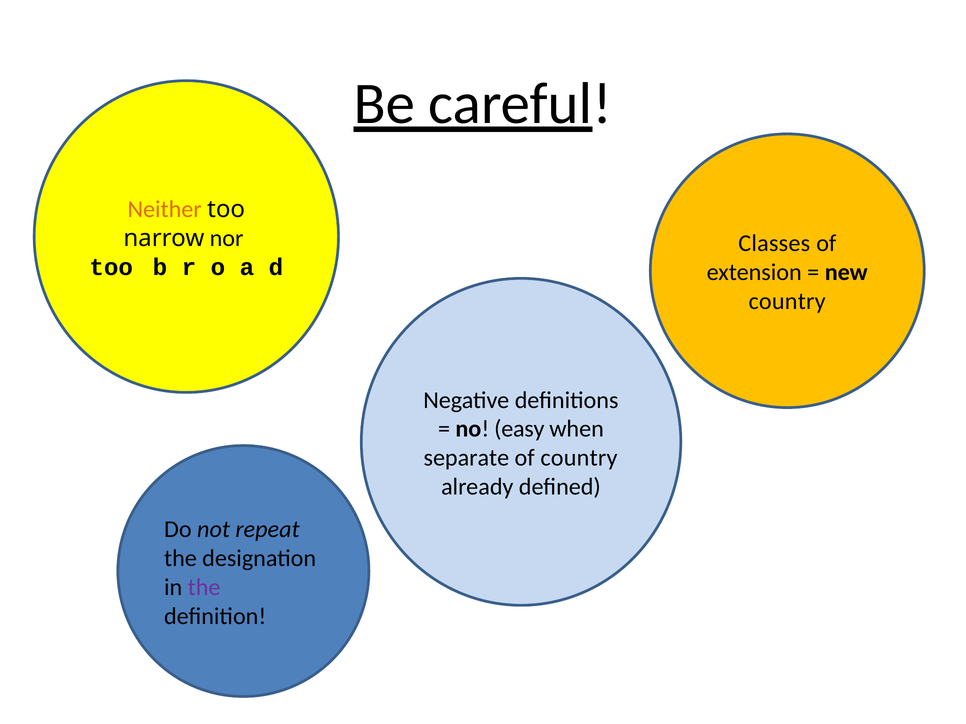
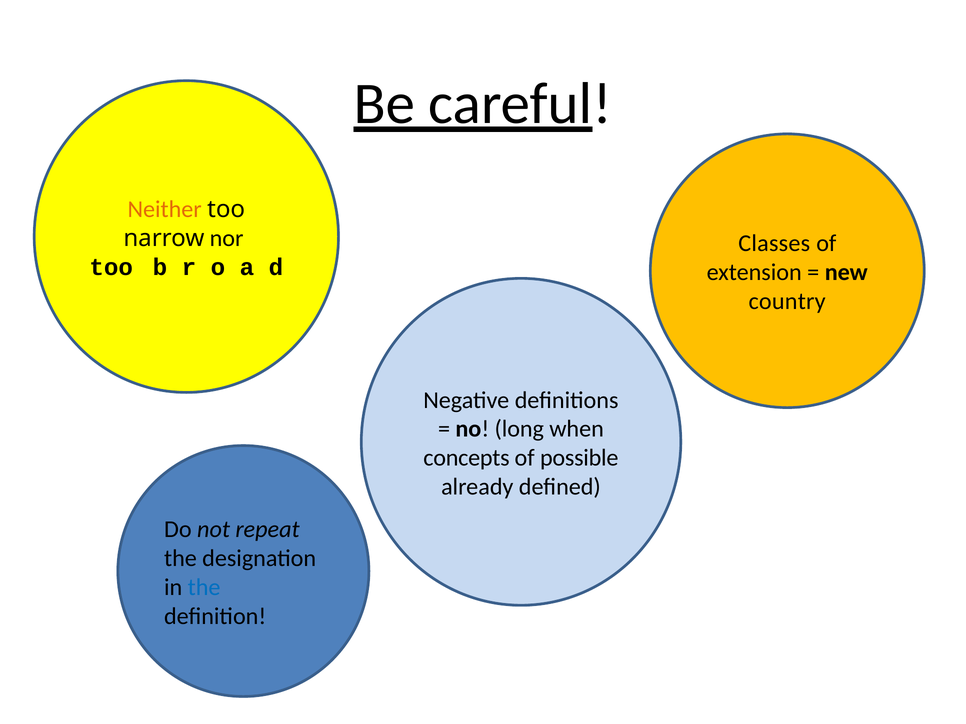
easy: easy -> long (519, 429)
separate: separate -> concepts (466, 458)
of country: country -> possible (579, 458)
the colour: purple -> blue (204, 588)
